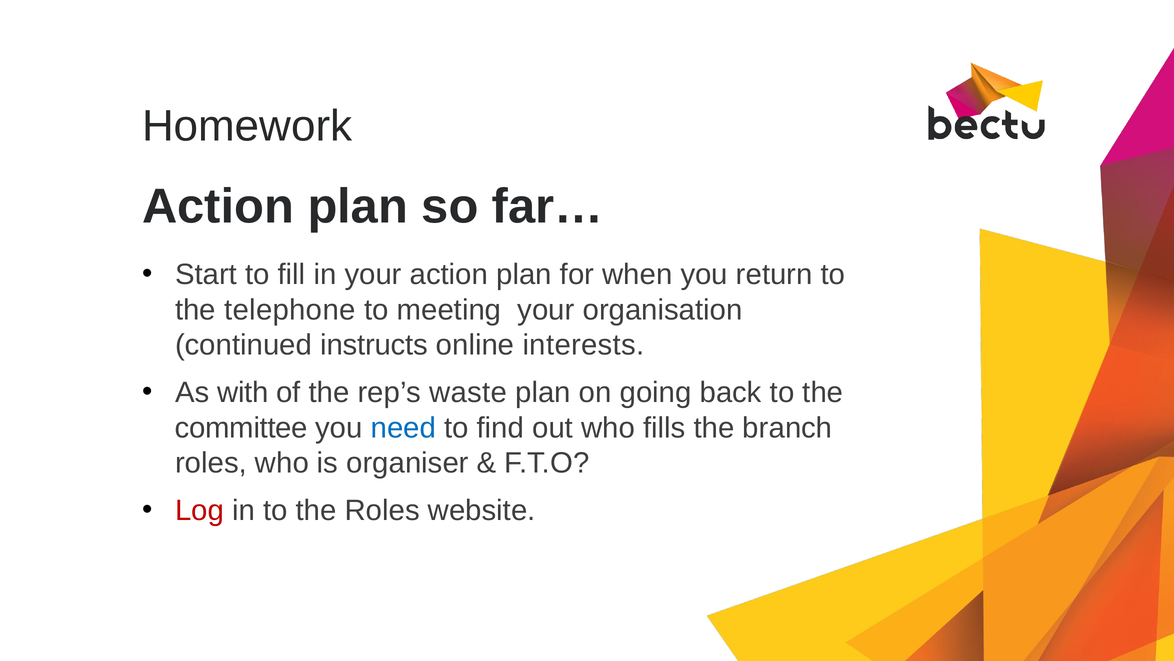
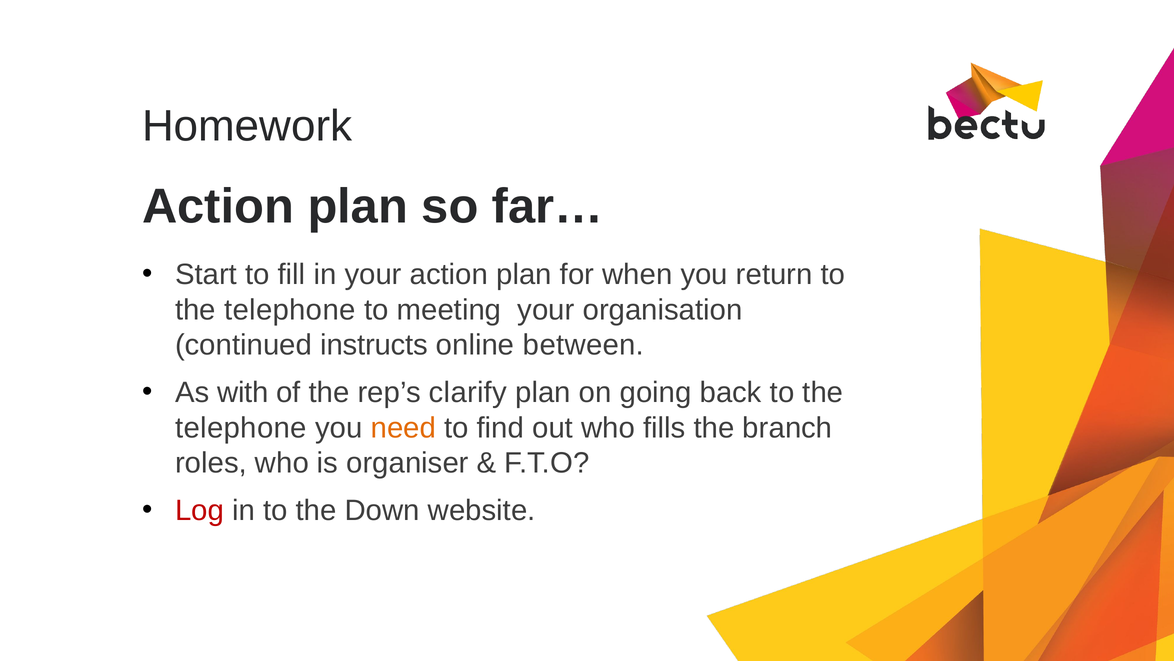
interests: interests -> between (583, 345)
waste: waste -> clarify (468, 392)
committee: committee -> telephone (241, 427)
need colour: blue -> orange (403, 427)
the Roles: Roles -> Down (382, 510)
